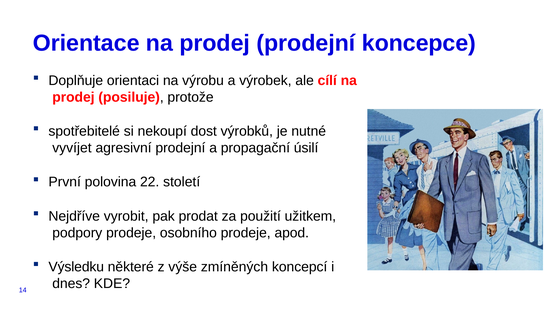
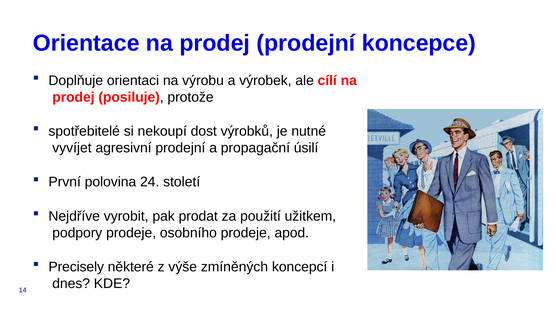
22: 22 -> 24 (150, 182)
Výsledku: Výsledku -> Precisely (76, 267)
